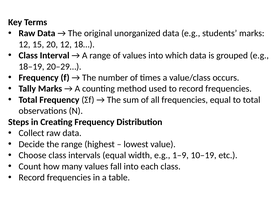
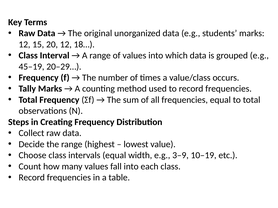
18–19: 18–19 -> 45–19 (31, 67)
1–9: 1–9 -> 3–9 (180, 156)
